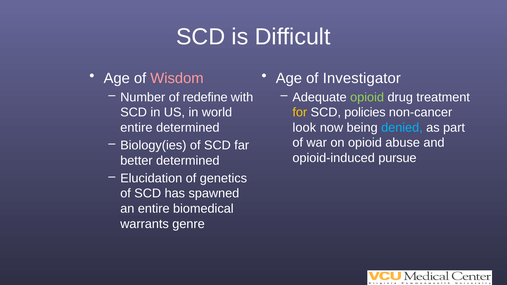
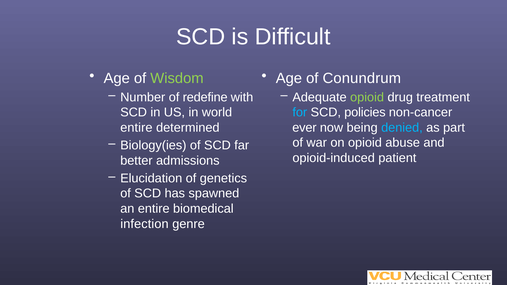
Wisdom colour: pink -> light green (177, 78)
Investigator: Investigator -> Conundrum (362, 78)
for colour: yellow -> light blue (300, 112)
look: look -> ever (304, 128)
pursue: pursue -> patient (397, 158)
better determined: determined -> admissions (188, 161)
warrants: warrants -> infection (144, 224)
